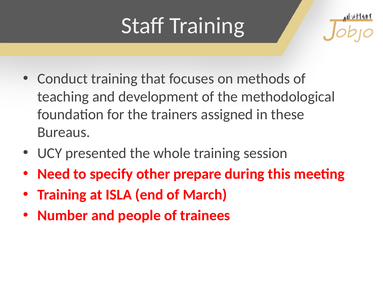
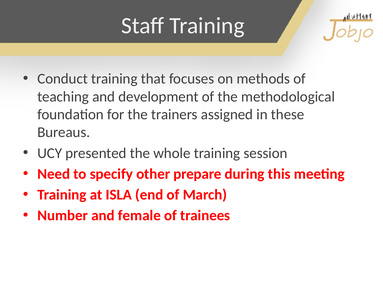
people: people -> female (139, 216)
